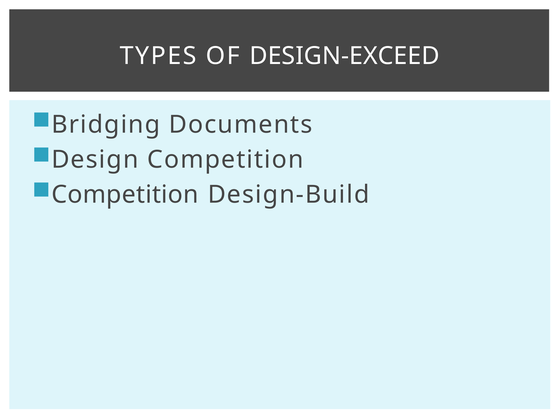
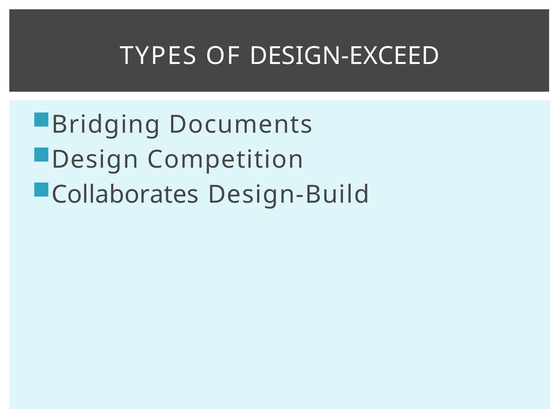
Competition: Competition -> Collaborates (125, 195)
